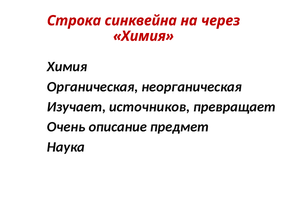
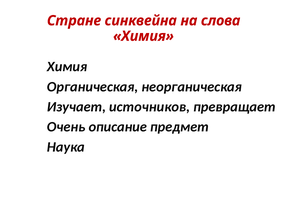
Строка: Строка -> Стране (74, 21)
через: через -> слова (221, 21)
